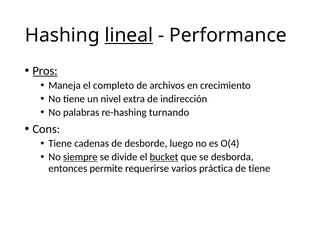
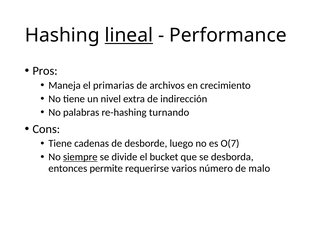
Pros underline: present -> none (45, 71)
completo: completo -> primarias (114, 85)
O(4: O(4 -> O(7 (230, 144)
bucket underline: present -> none (164, 157)
práctica: práctica -> número (216, 169)
de tiene: tiene -> malo (259, 169)
